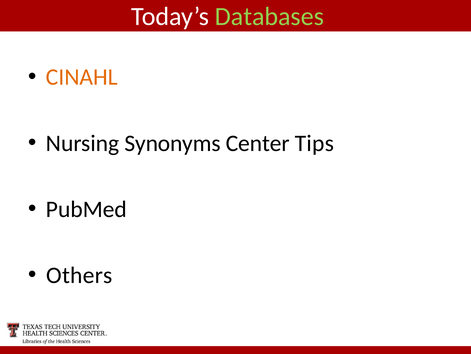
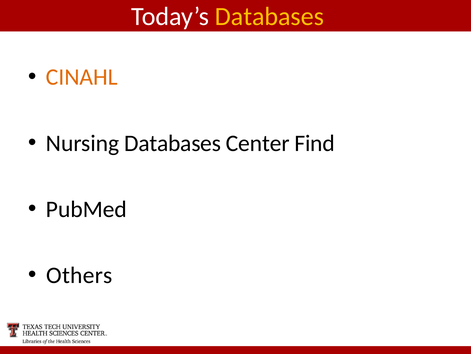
Databases colour: light green -> yellow (269, 16)
Nursing Synonyms: Synonyms -> Databases (173, 143)
Tips: Tips -> Find (315, 143)
